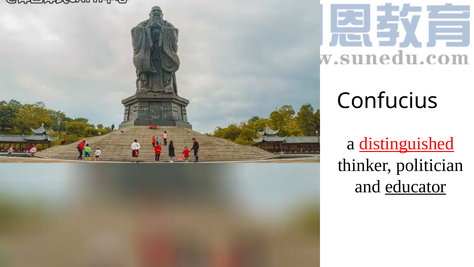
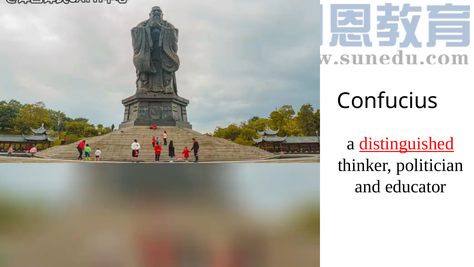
educator underline: present -> none (416, 186)
